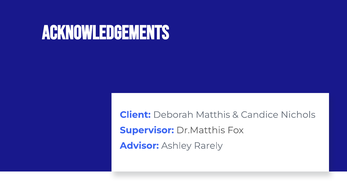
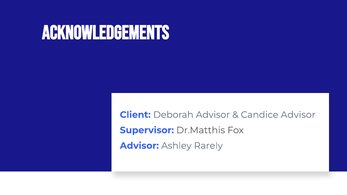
Deborah Matthis: Matthis -> Advisor (213, 115)
Candice Nichols: Nichols -> Advisor (298, 115)
